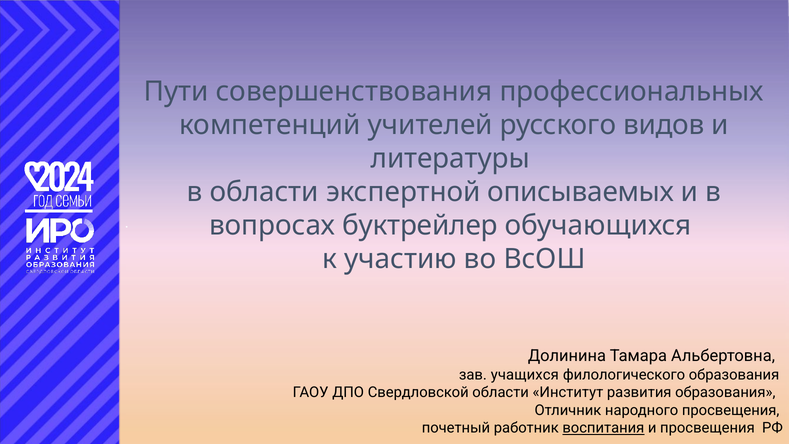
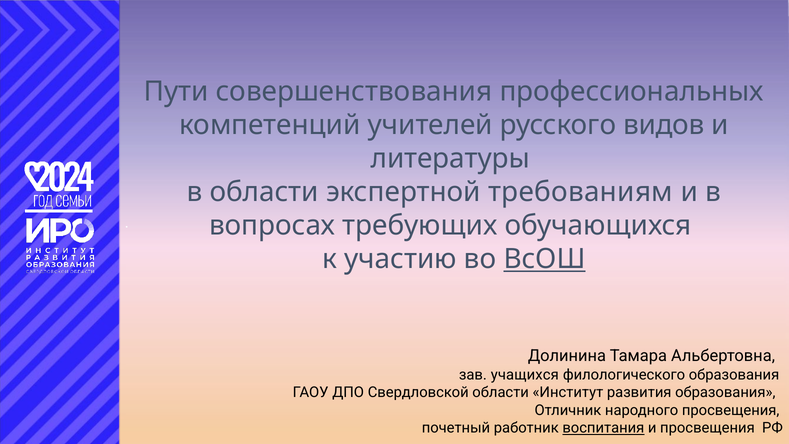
описываемых: описываемых -> требованиям (581, 192)
буктрейлер: буктрейлер -> требующих (420, 225)
ВсОШ underline: none -> present (545, 259)
